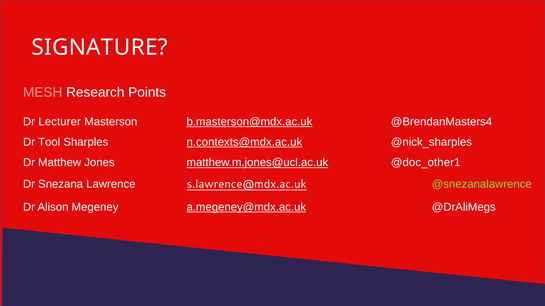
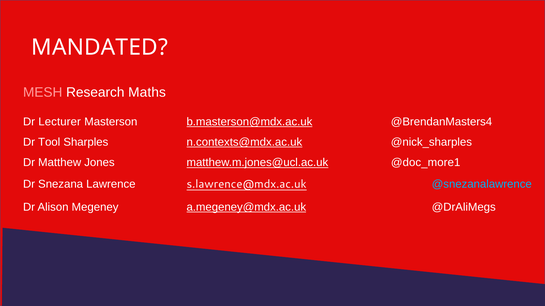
SIGNATURE: SIGNATURE -> MANDATED (100, 48)
Points: Points -> Maths (147, 92)
@doc_other1: @doc_other1 -> @doc_more1 (426, 163)
@snezanalawrence colour: light green -> light blue (482, 185)
